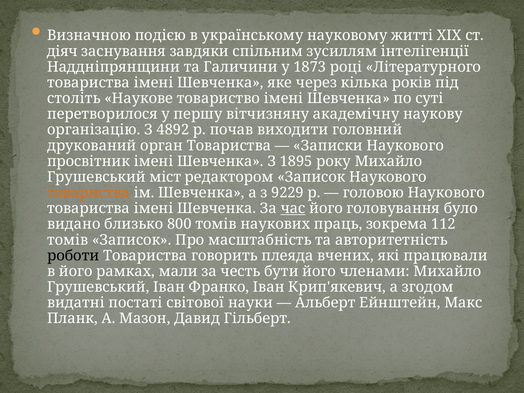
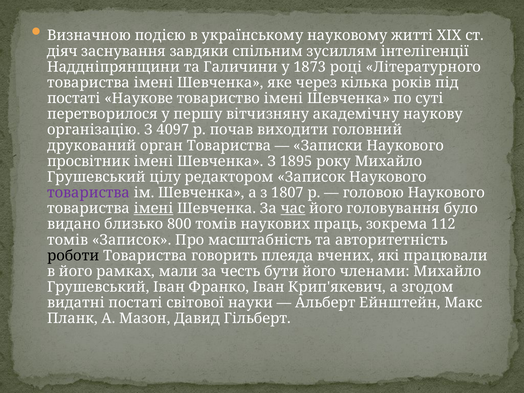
століть: століть -> постаті (74, 98)
4892: 4892 -> 4097 (173, 130)
міст: міст -> цілу (165, 177)
товариства colour: orange -> purple (89, 193)
9229: 9229 -> 1807 (288, 193)
імені underline: none -> present (154, 208)
